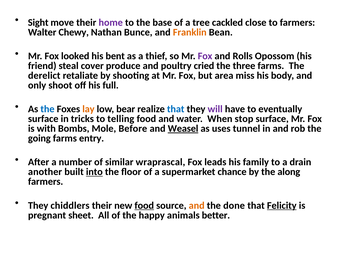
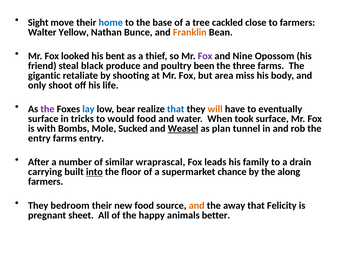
home colour: purple -> blue (111, 23)
Chewy: Chewy -> Yellow (74, 32)
Rolls: Rolls -> Nine (243, 56)
cover: cover -> black (92, 66)
cried: cried -> been (204, 66)
derelict: derelict -> gigantic (44, 76)
full: full -> life (111, 85)
the colour: blue -> purple (47, 109)
lay colour: orange -> blue (88, 109)
will colour: purple -> orange (215, 109)
telling: telling -> would (121, 119)
stop: stop -> took (244, 119)
Before: Before -> Sucked (133, 129)
uses: uses -> plan (221, 129)
going: going -> entry (39, 138)
another: another -> carrying (45, 172)
chiddlers: chiddlers -> bedroom (70, 206)
food underline: present -> none (144, 206)
done: done -> away (234, 206)
Felicity underline: present -> none (282, 206)
